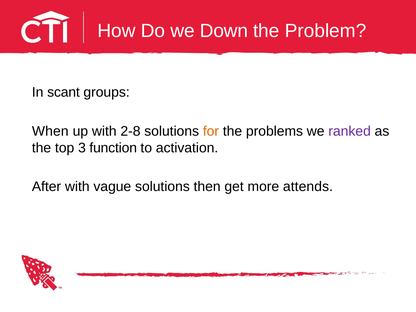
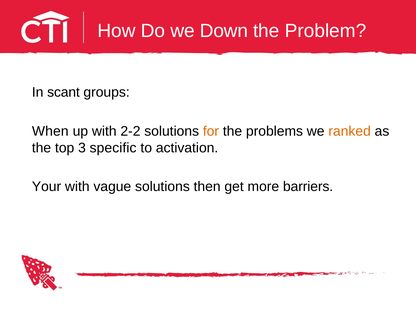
2-8: 2-8 -> 2-2 (130, 131)
ranked colour: purple -> orange (350, 131)
function: function -> specific (113, 148)
After: After -> Your (47, 187)
attends: attends -> barriers (308, 187)
